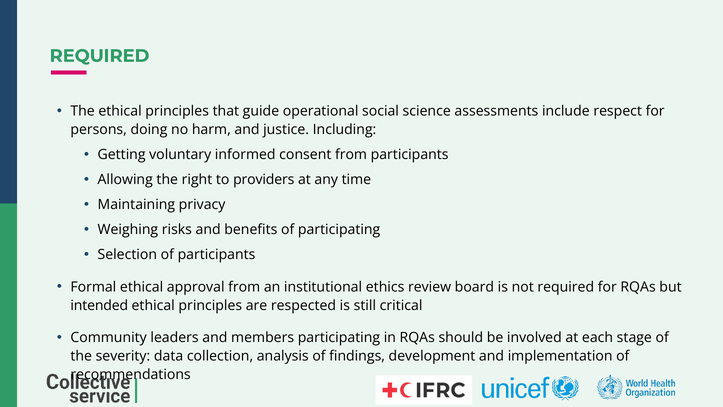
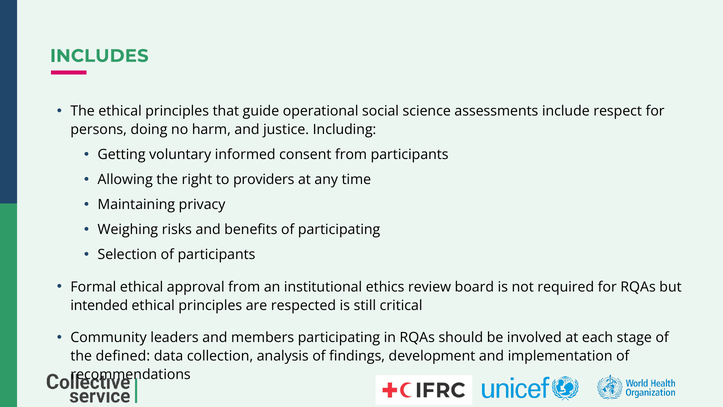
REQUIRED: REQUIRED -> INCLUDES (99, 56)
severity: severity -> defined (123, 356)
